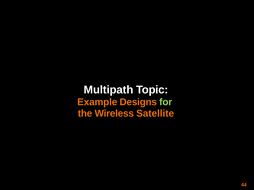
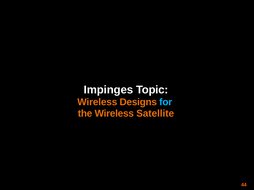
Multipath: Multipath -> Impinges (108, 90)
Example: Example -> Wireless (97, 102)
for colour: light green -> light blue (166, 102)
